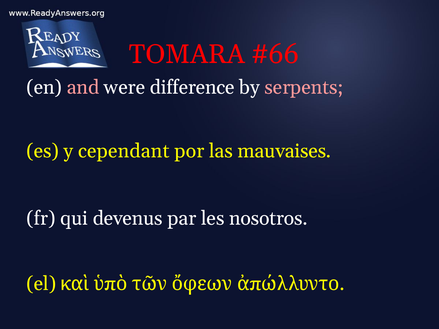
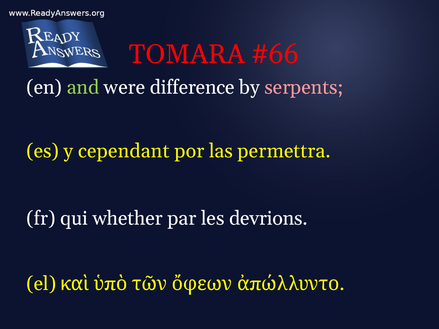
and colour: pink -> light green (83, 87)
mauvaises: mauvaises -> permettra (284, 151)
devenus: devenus -> whether (128, 219)
nosotros: nosotros -> devrions (268, 219)
